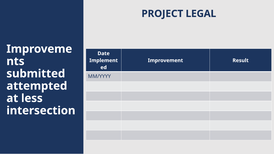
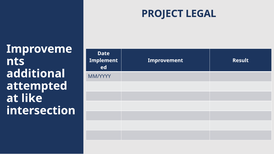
submitted: submitted -> additional (36, 74)
less: less -> like (32, 98)
